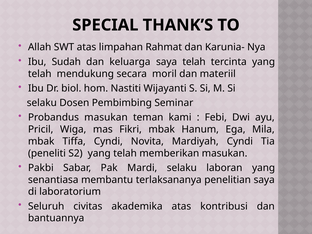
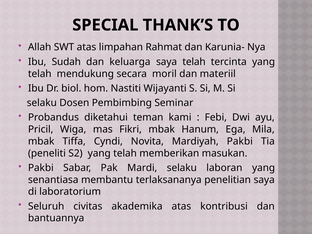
Probandus masukan: masukan -> diketahui (106, 117)
Mardiyah Cyndi: Cyndi -> Pakbi (240, 141)
